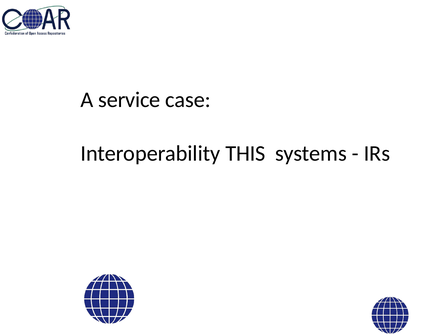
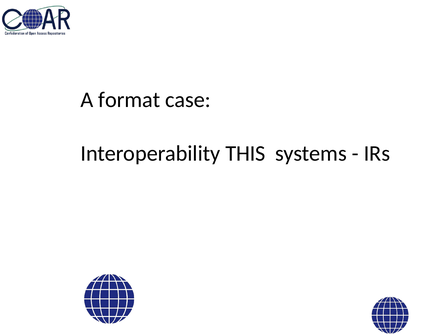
service: service -> format (129, 100)
